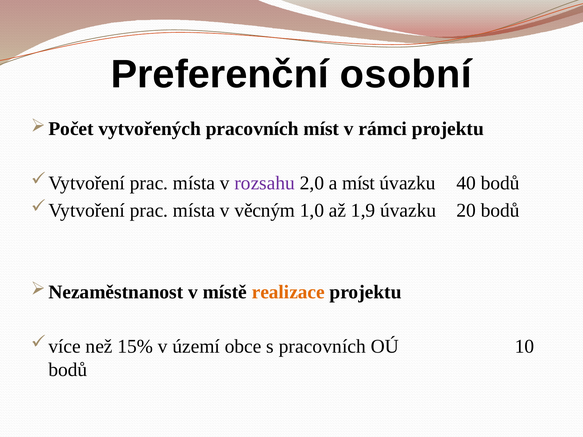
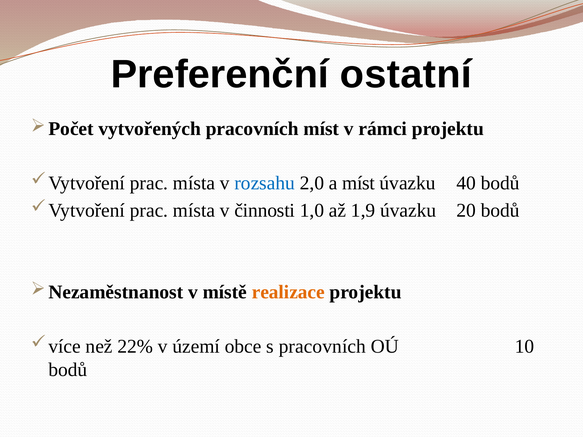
osobní: osobní -> ostatní (406, 74)
rozsahu colour: purple -> blue (265, 183)
věcným: věcným -> činnosti (265, 211)
15%: 15% -> 22% (135, 347)
